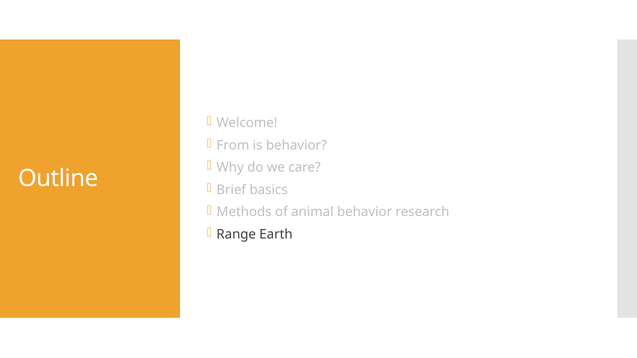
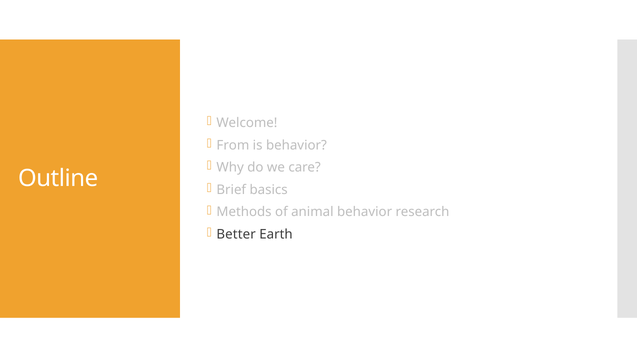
Range: Range -> Better (236, 235)
